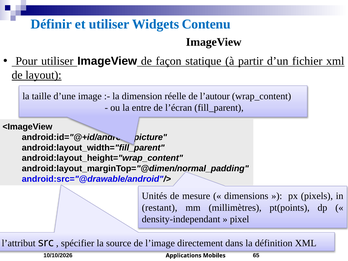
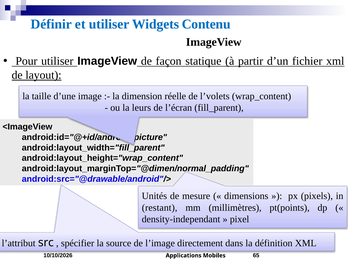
l’autour: l’autour -> l’volets (215, 96)
entre: entre -> leurs (141, 108)
